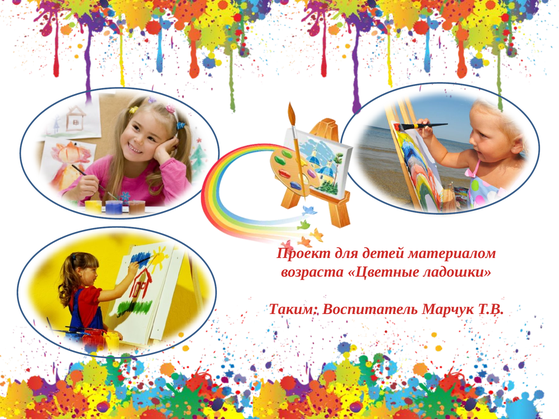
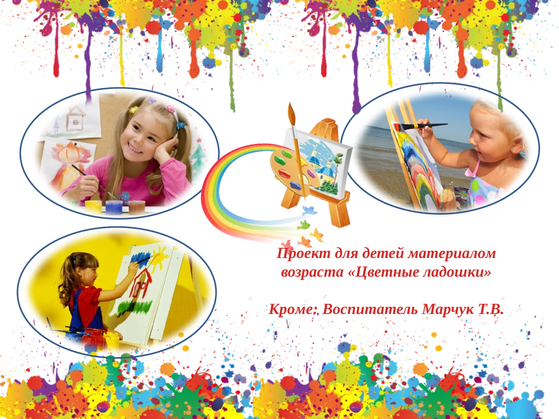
Таким: Таким -> Кроме (293, 309)
